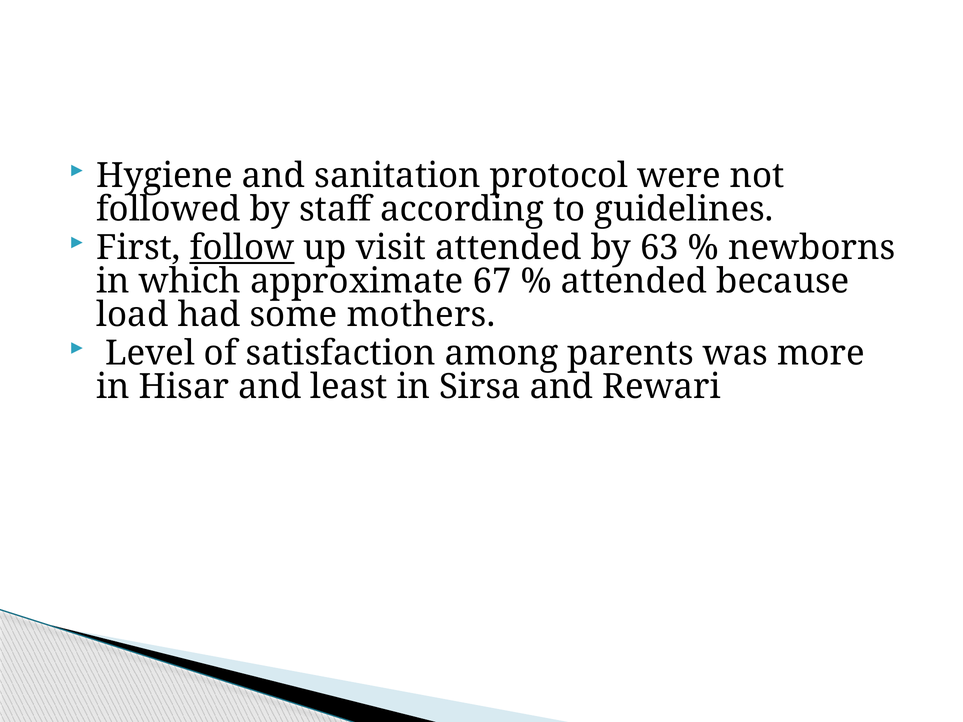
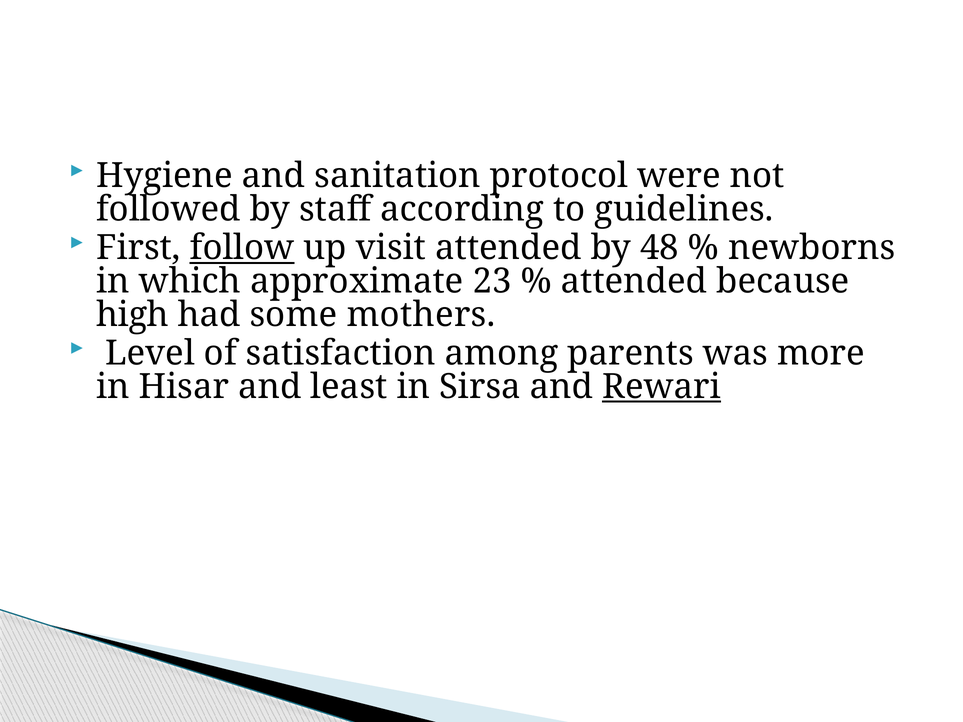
63: 63 -> 48 (659, 248)
67: 67 -> 23 (492, 281)
load: load -> high (133, 315)
Rewari underline: none -> present (661, 387)
